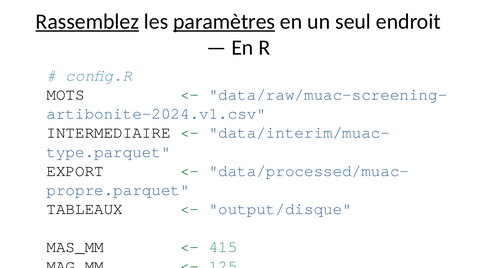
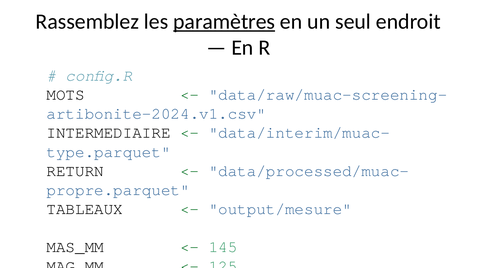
Rassemblez underline: present -> none (87, 22)
EXPORT: EXPORT -> RETURN (75, 171)
output/disque: output/disque -> output/mesure (280, 209)
415: 415 -> 145 (223, 247)
